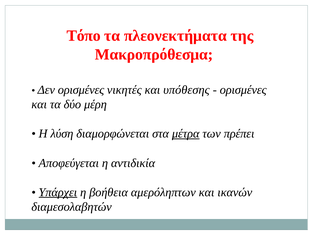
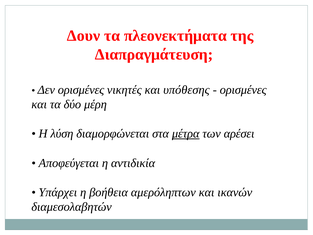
Τόπο: Τόπο -> Δουν (83, 36)
Μακροπρόθεσμα: Μακροπρόθεσμα -> Διαπραγμάτευση (154, 55)
πρέπει: πρέπει -> αρέσει (239, 134)
Υπάρχει underline: present -> none (58, 192)
